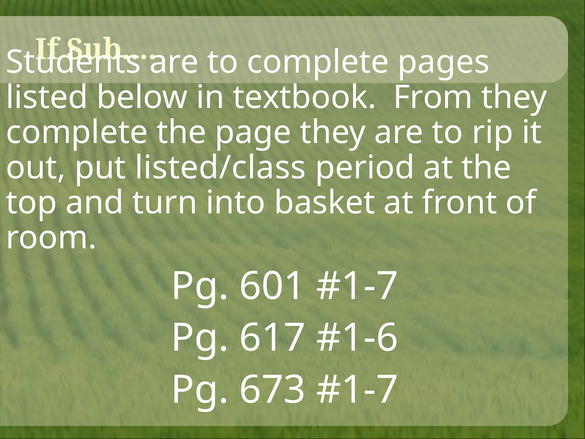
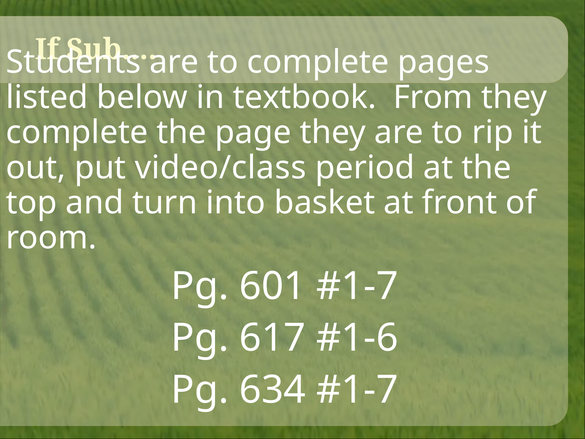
listed/class: listed/class -> video/class (220, 168)
673: 673 -> 634 (273, 390)
